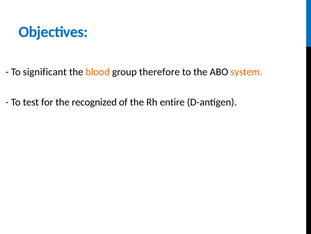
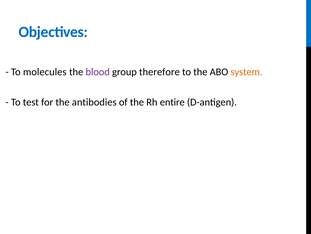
significant: significant -> molecules (45, 72)
blood colour: orange -> purple (98, 72)
recognized: recognized -> antibodies (94, 102)
